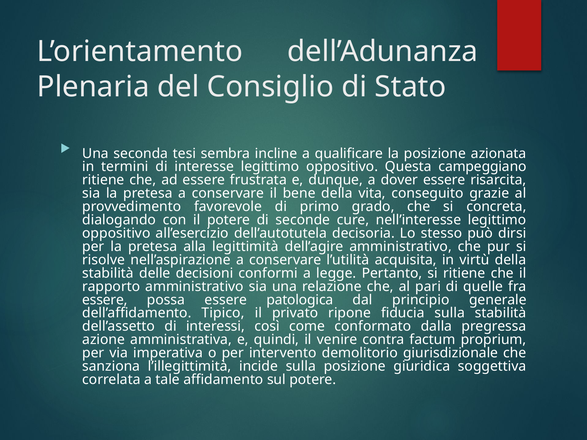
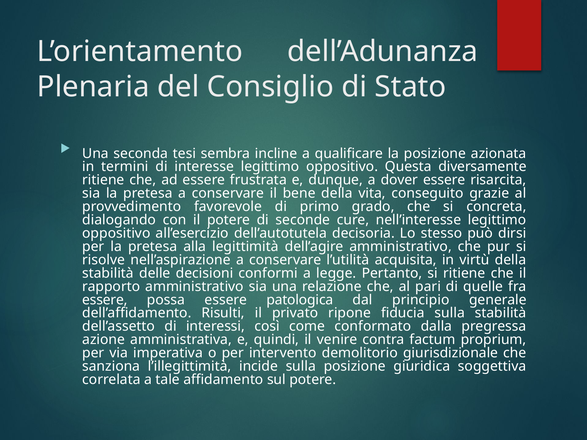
campeggiano: campeggiano -> diversamente (483, 167)
Tipico: Tipico -> Risulti (223, 313)
